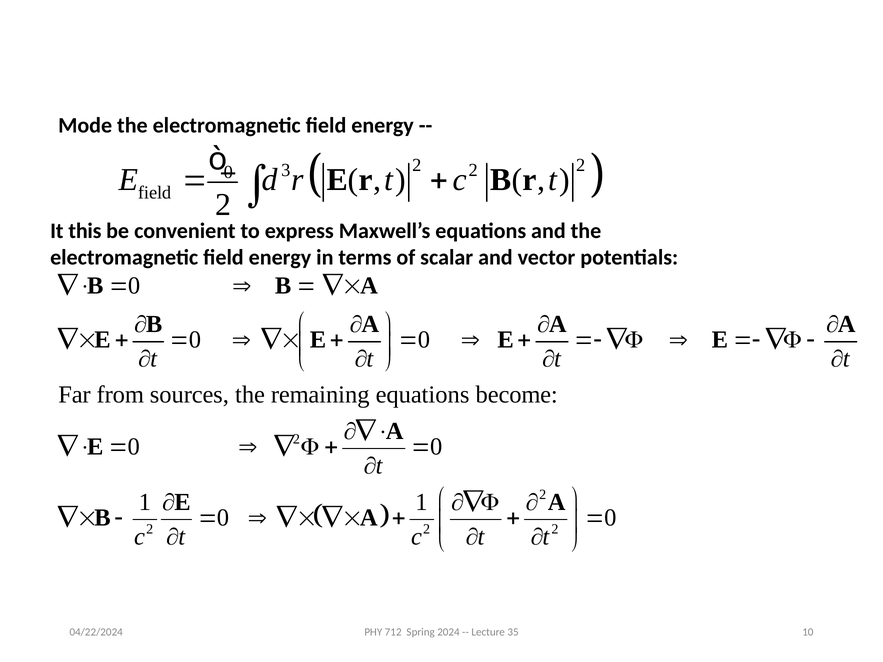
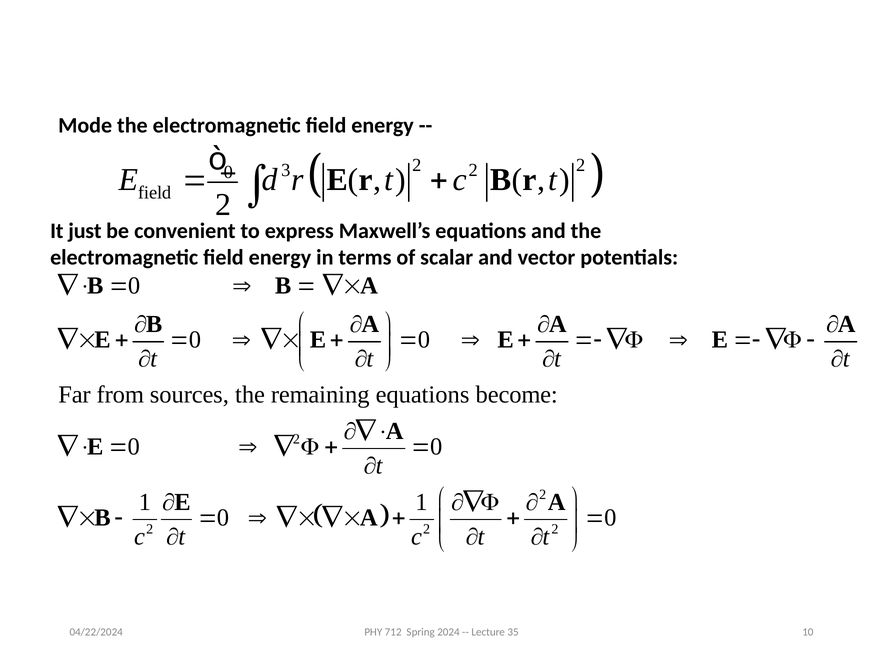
this: this -> just (85, 231)
